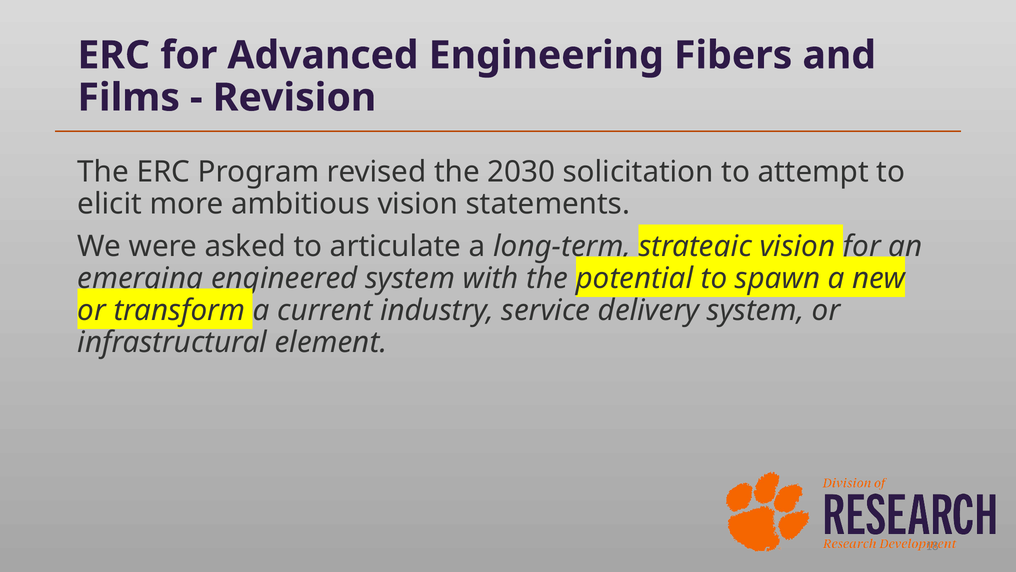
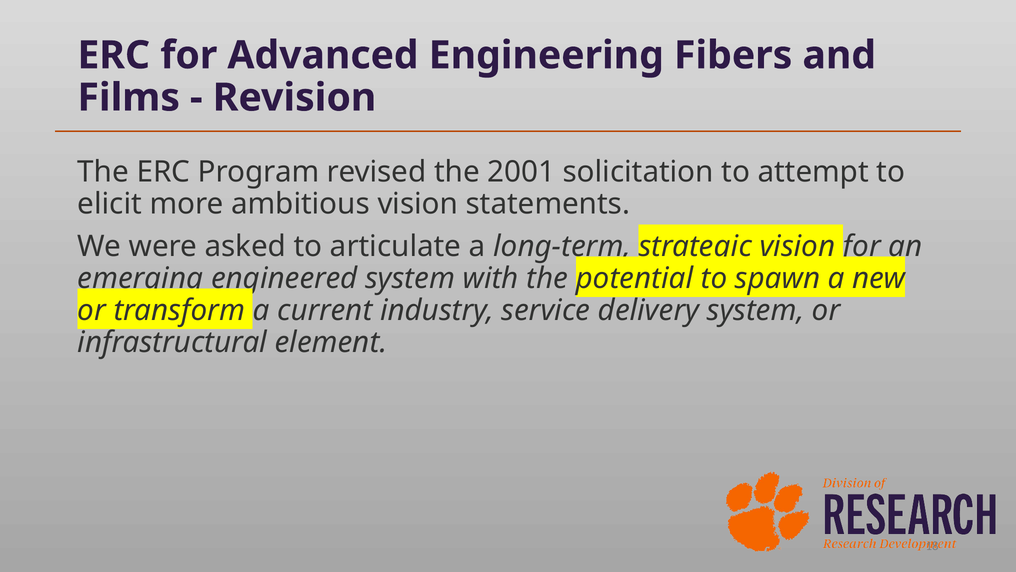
2030: 2030 -> 2001 (521, 172)
